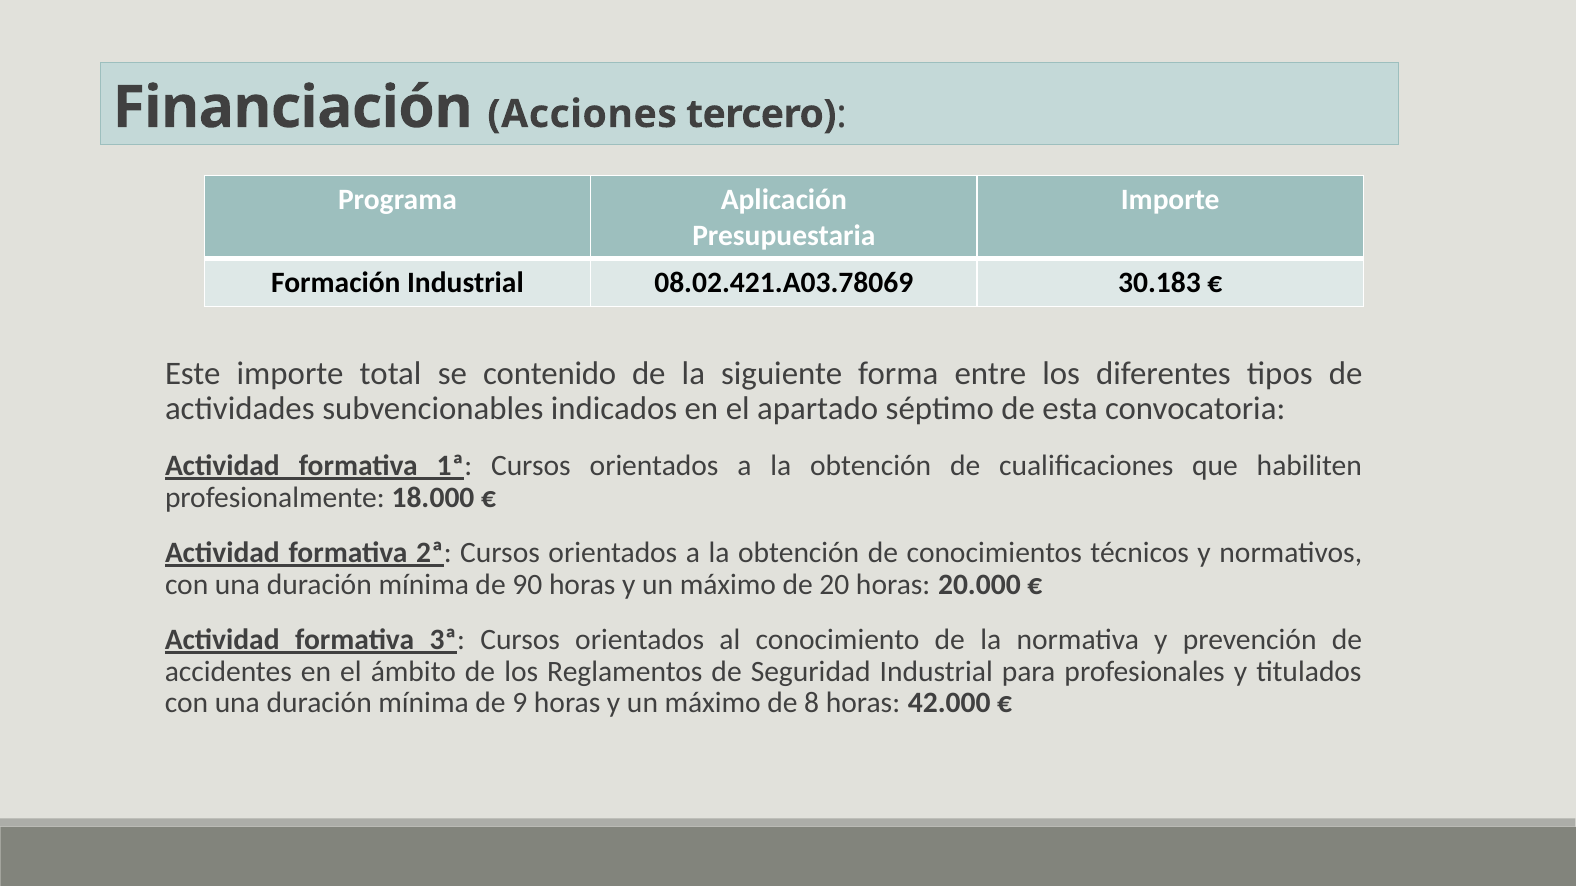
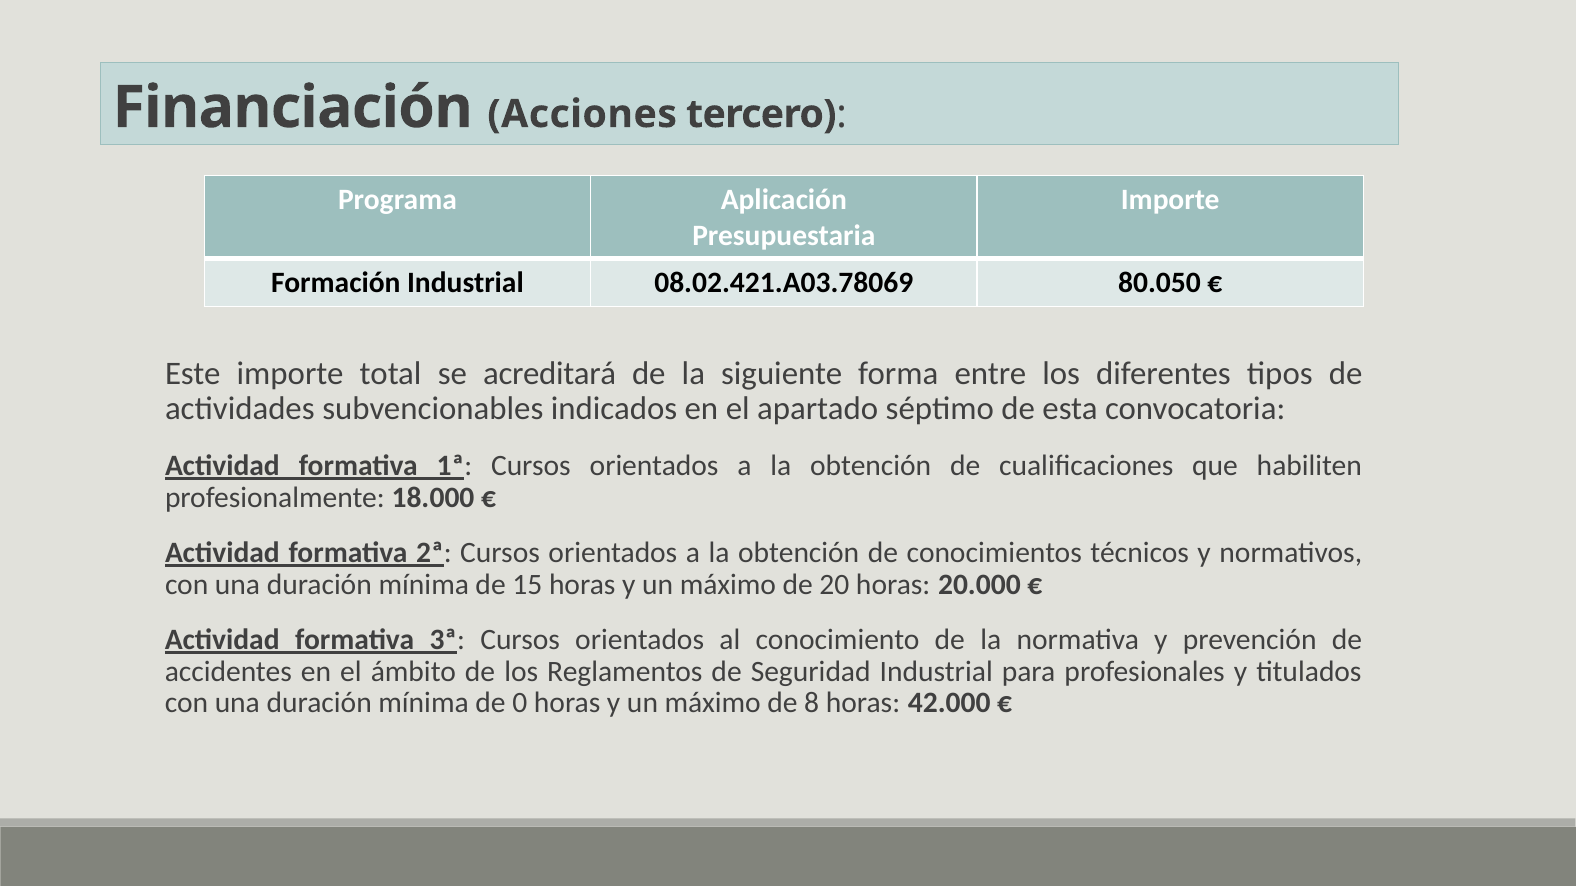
30.183: 30.183 -> 80.050 (1159, 283)
contenido: contenido -> acreditará (550, 374)
90: 90 -> 15 (527, 585)
9: 9 -> 0 (520, 704)
